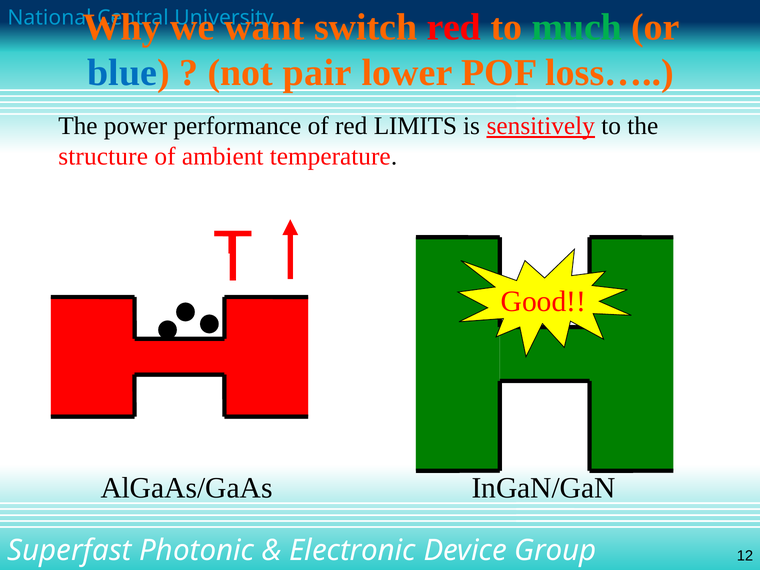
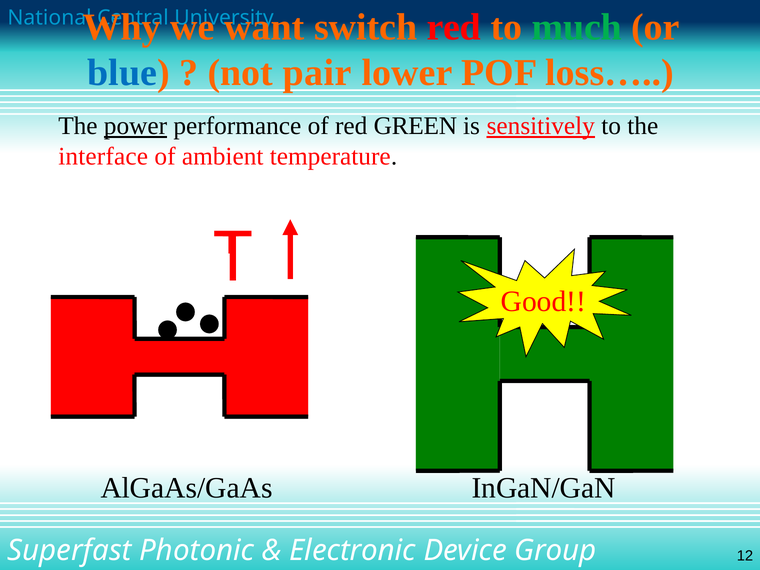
power underline: none -> present (135, 126)
LIMITS: LIMITS -> GREEN (415, 126)
structure: structure -> interface (103, 157)
